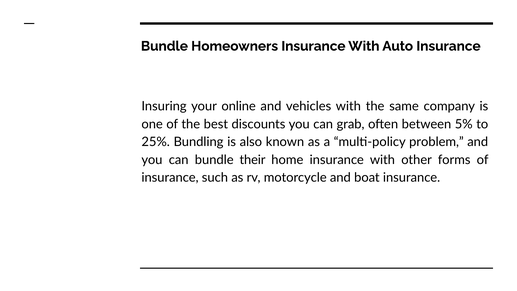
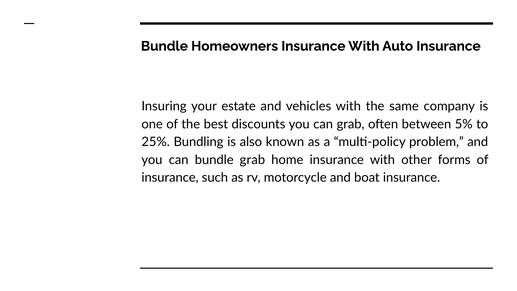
online: online -> estate (239, 106)
bundle their: their -> grab (252, 160)
